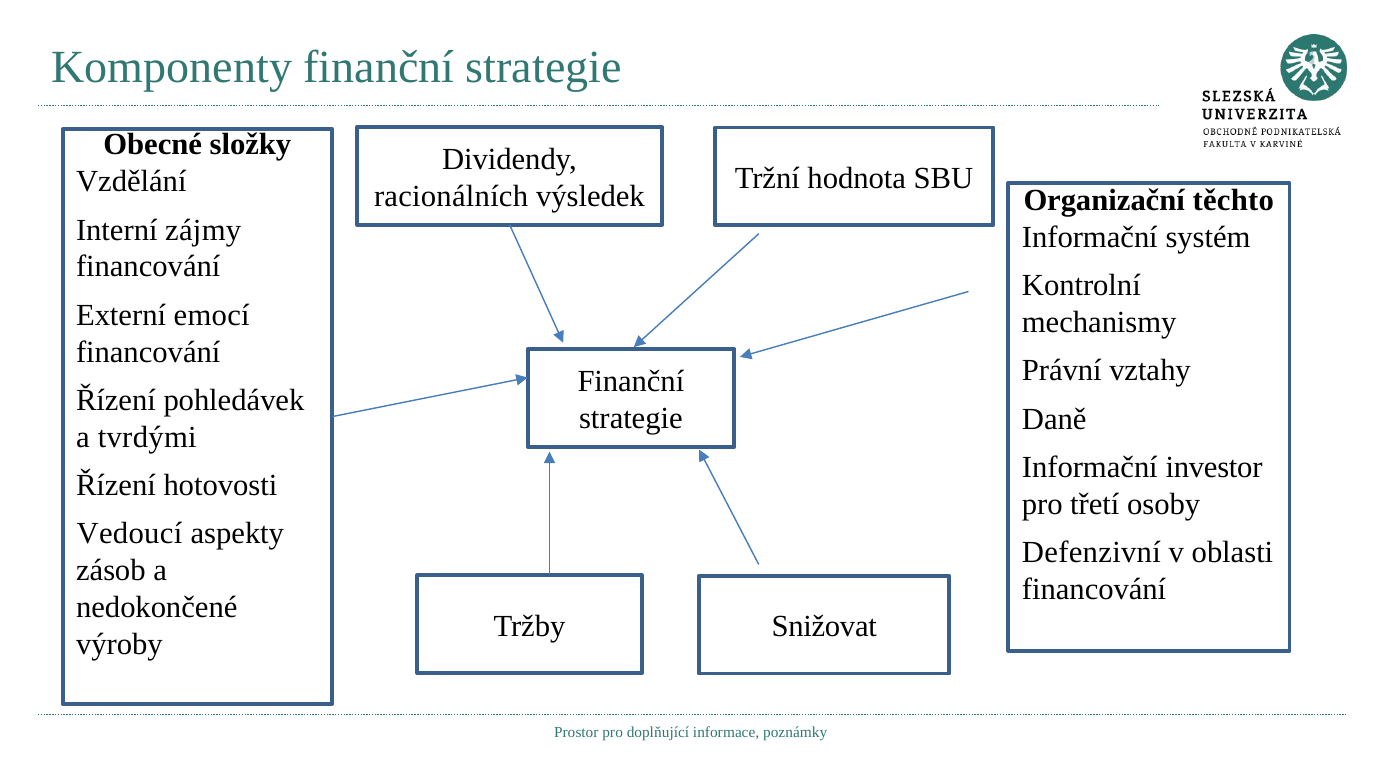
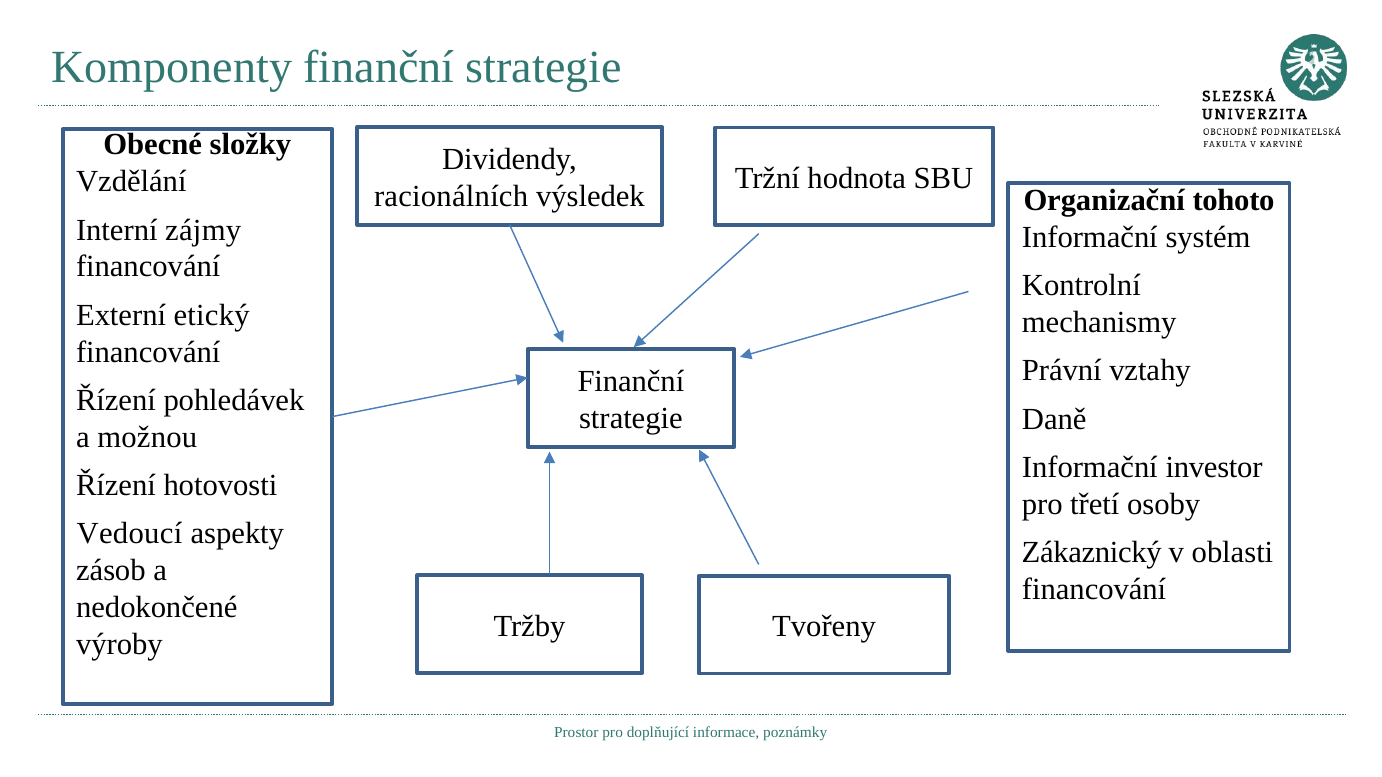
těchto: těchto -> tohoto (1234, 200)
emocí: emocí -> etický (212, 315)
tvrdými: tvrdými -> možnou (147, 437)
Defenzivní: Defenzivní -> Zákaznický (1092, 553)
Snižovat: Snižovat -> Tvořeny (824, 627)
